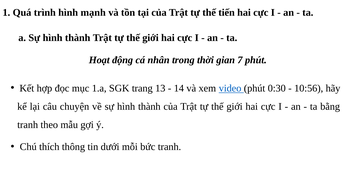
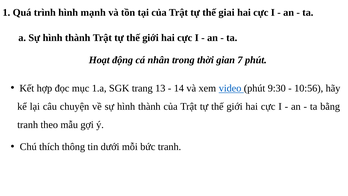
tiến: tiến -> giai (227, 12)
0:30: 0:30 -> 9:30 (277, 88)
